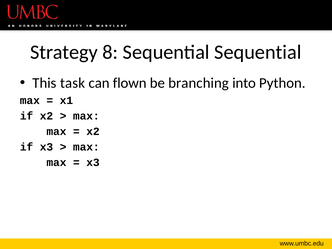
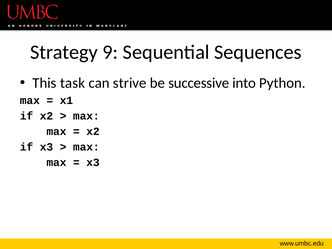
8: 8 -> 9 (110, 52)
Sequential Sequential: Sequential -> Sequences (258, 52)
flown: flown -> strive (130, 83)
branching: branching -> successive (199, 83)
